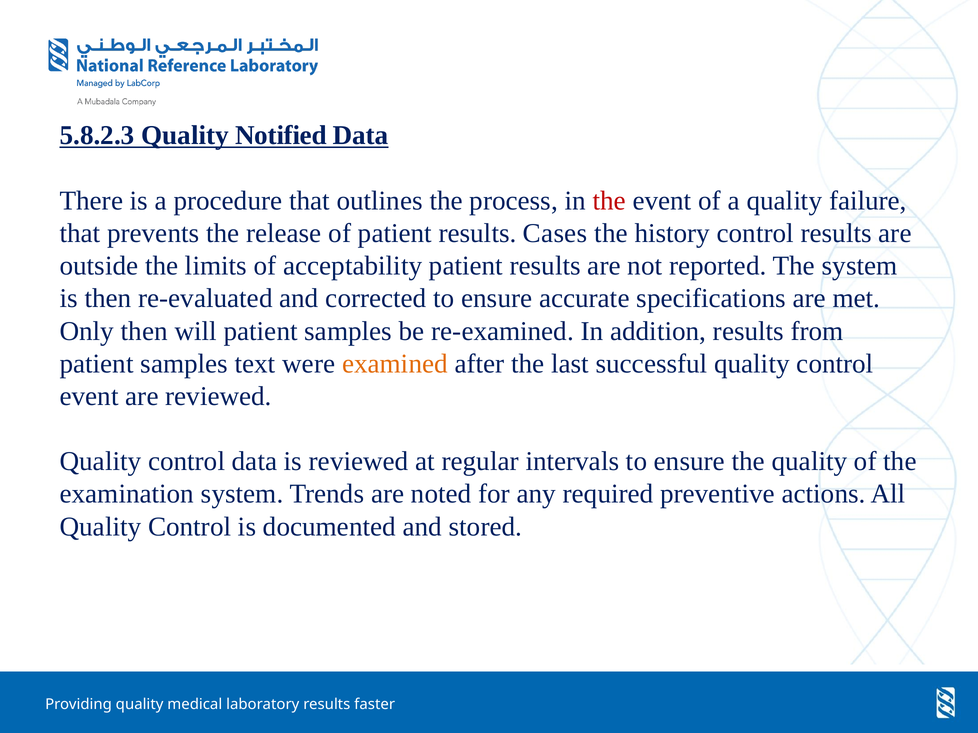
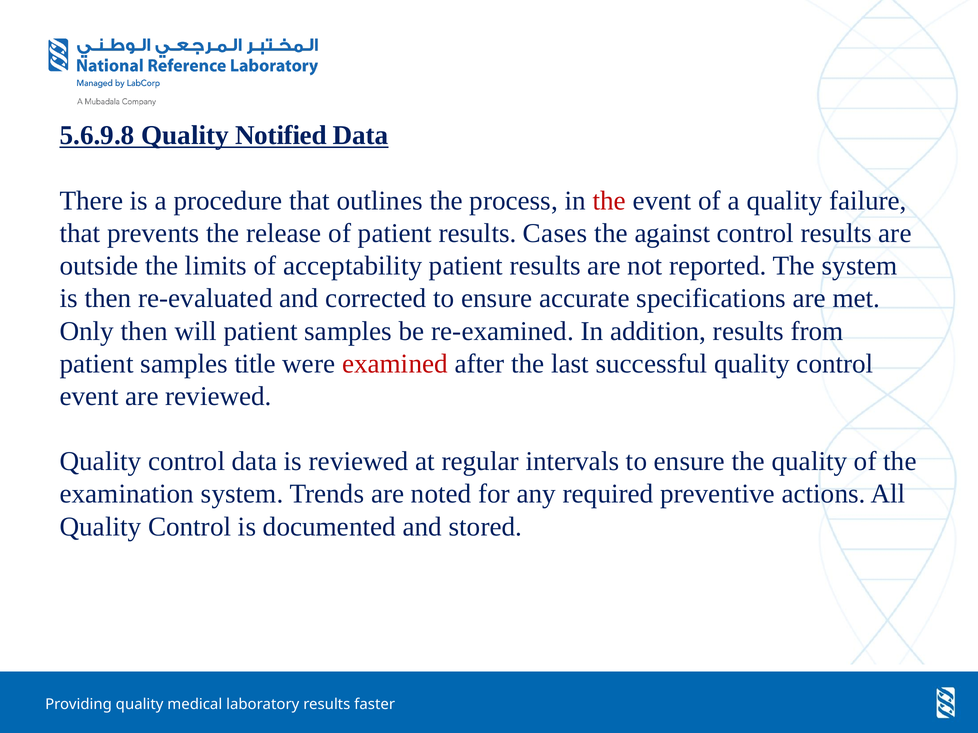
5.8.2.3: 5.8.2.3 -> 5.6.9.8 (97, 136)
history: history -> against (672, 233)
text: text -> title (255, 364)
examined colour: orange -> red (395, 364)
